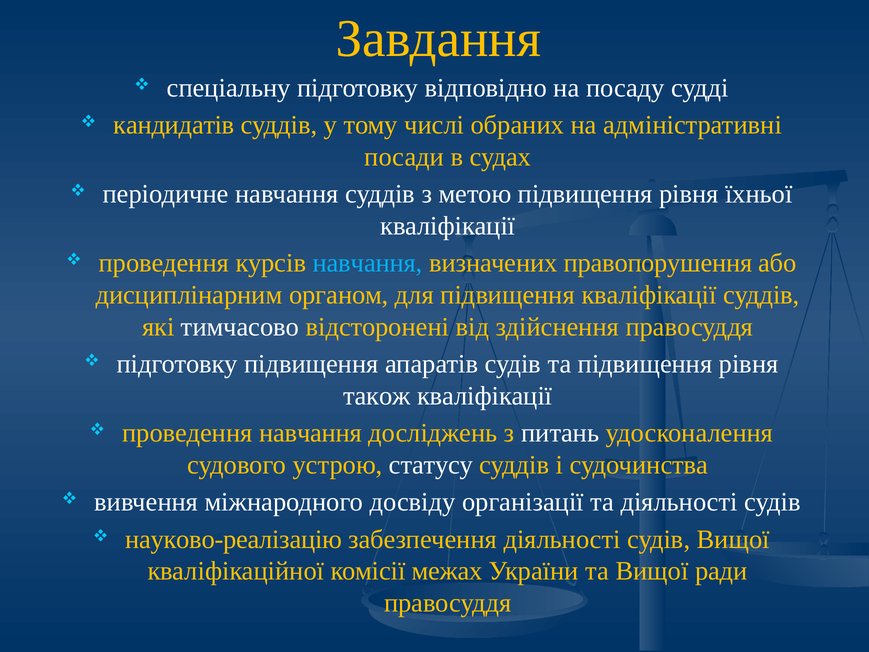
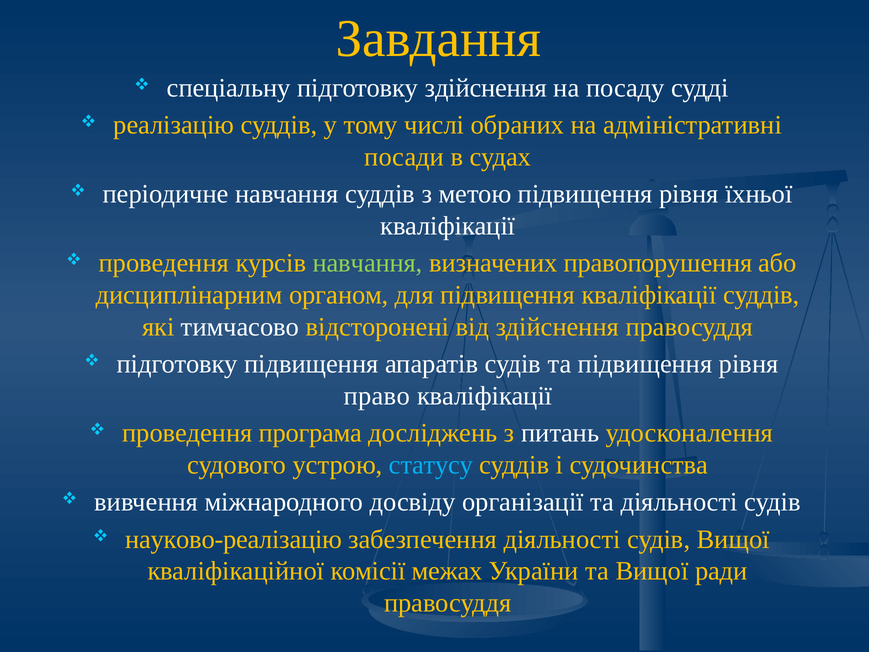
підготовку відповідно: відповідно -> здійснення (486, 88)
кандидатів: кандидатів -> реалізацію (174, 125)
навчання colour: light blue -> light green (368, 263)
також: також -> право (377, 396)
проведення навчання: навчання -> програма (311, 433)
статусу colour: white -> light blue (431, 465)
